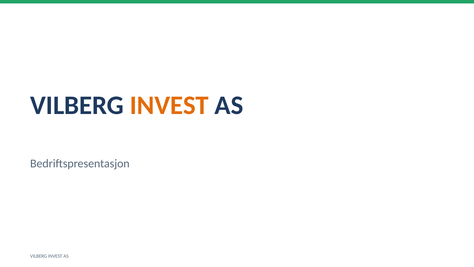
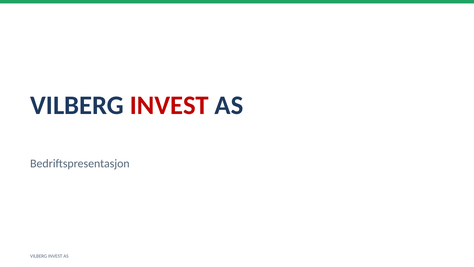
INVEST colour: orange -> red (169, 105)
